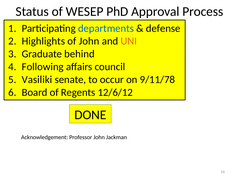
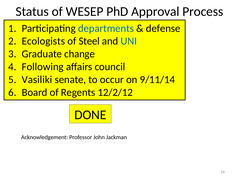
Highlights: Highlights -> Ecologists (43, 41)
of John: John -> Steel (89, 41)
UNI colour: orange -> blue (129, 41)
behind: behind -> change (80, 54)
9/11/78: 9/11/78 -> 9/11/14 (157, 79)
12/6/12: 12/6/12 -> 12/2/12 (115, 92)
